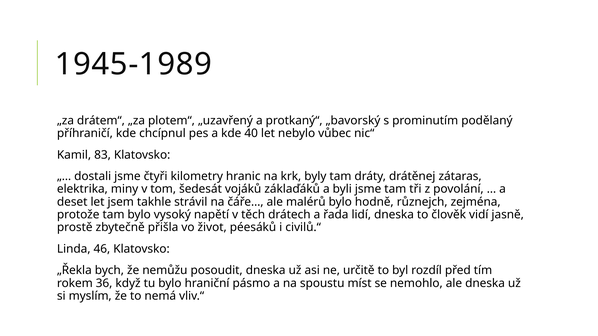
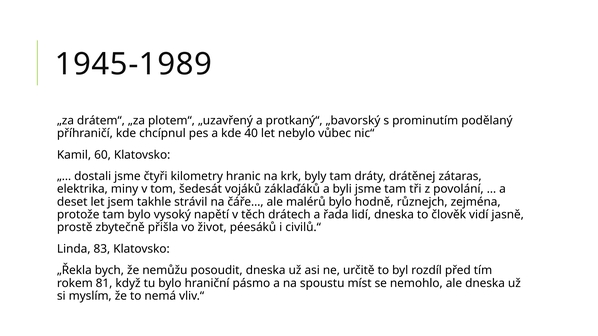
83: 83 -> 60 (103, 155)
46: 46 -> 83 (102, 249)
36: 36 -> 81 (104, 283)
